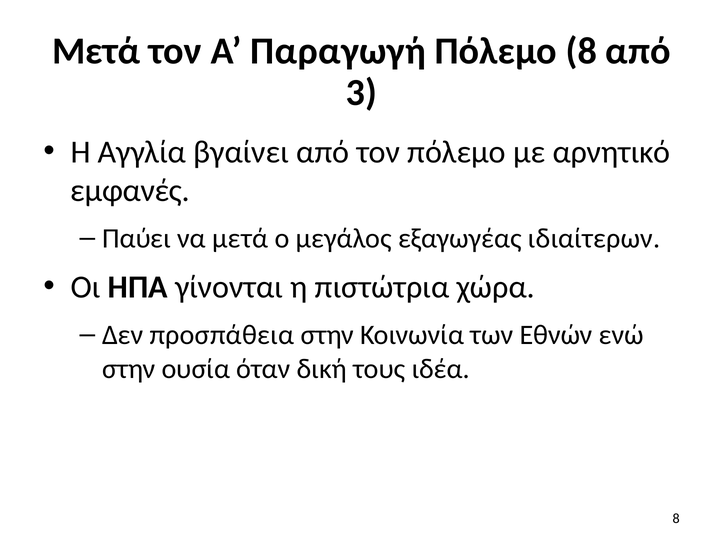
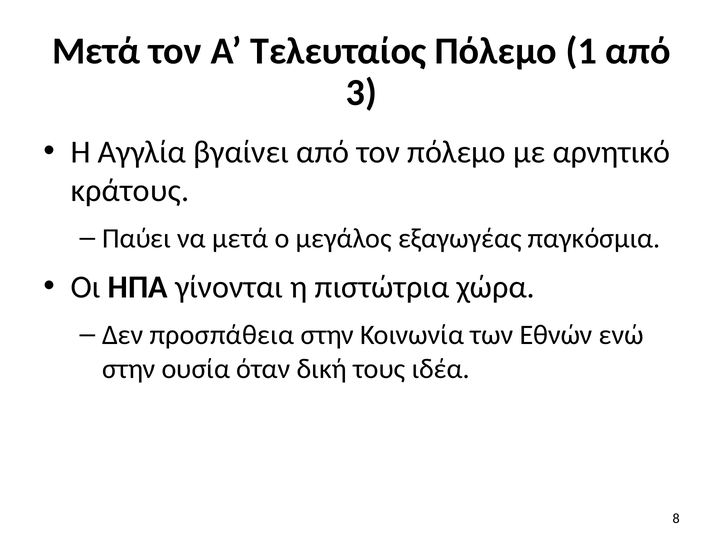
Παραγωγή: Παραγωγή -> Τελευταίος (338, 51)
Πόλεμο 8: 8 -> 1 (581, 51)
εμφανές: εμφανές -> κράτους (130, 190)
ιδιαίτερων: ιδιαίτερων -> παγκόσμια (594, 238)
